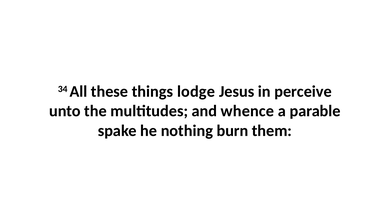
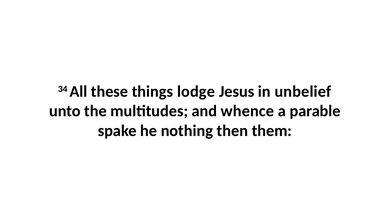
perceive: perceive -> unbelief (303, 91)
burn: burn -> then (232, 130)
